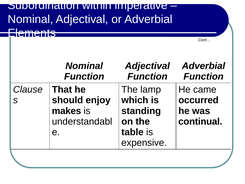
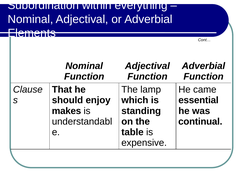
imperative: imperative -> everything (141, 5)
occurred: occurred -> essential (198, 100)
